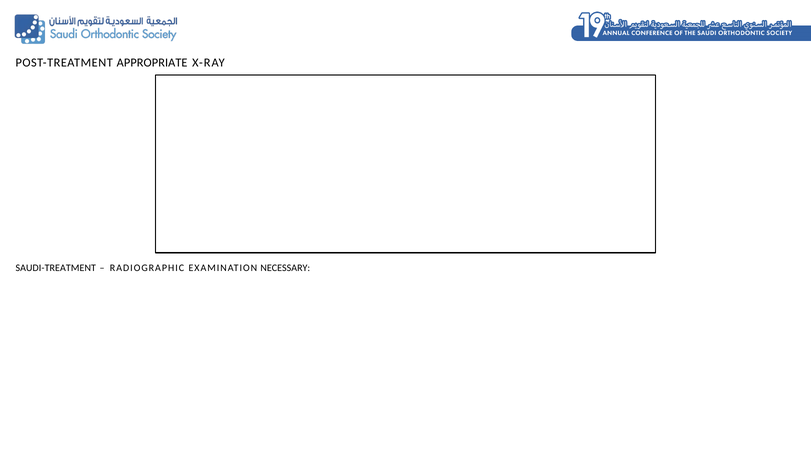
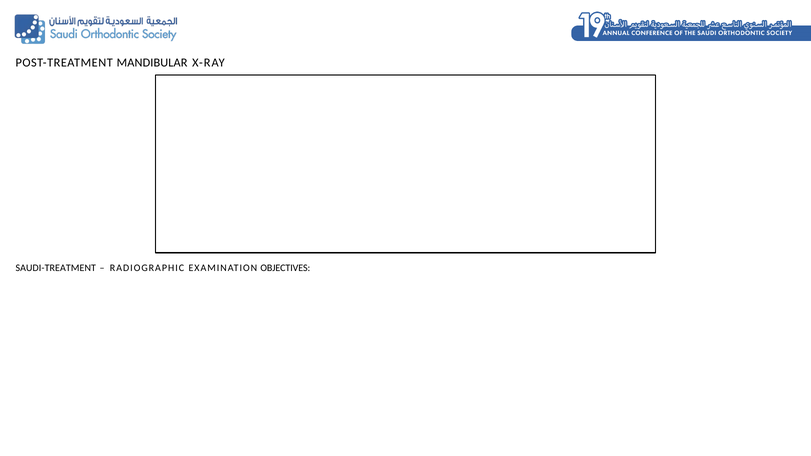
APPROPRIATE: APPROPRIATE -> MANDIBULAR (152, 63)
NECESSARY: NECESSARY -> OBJECTIVES (285, 268)
